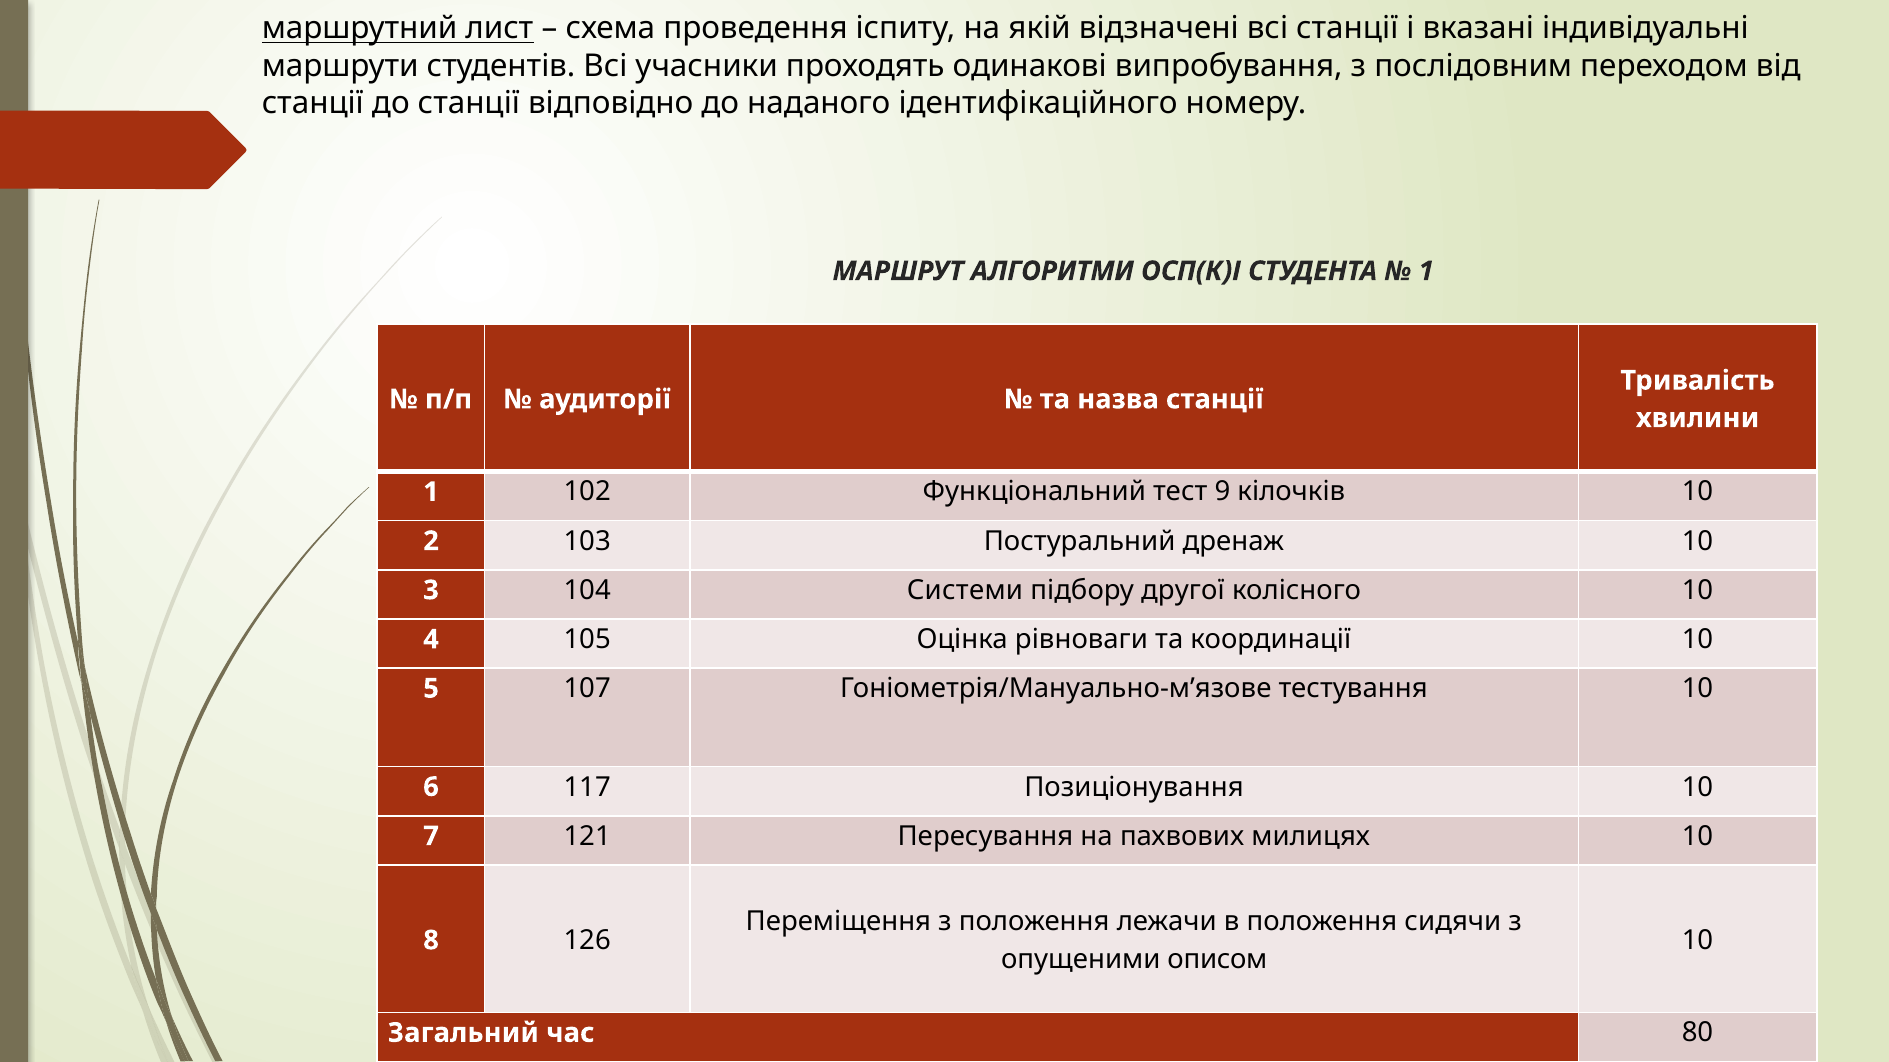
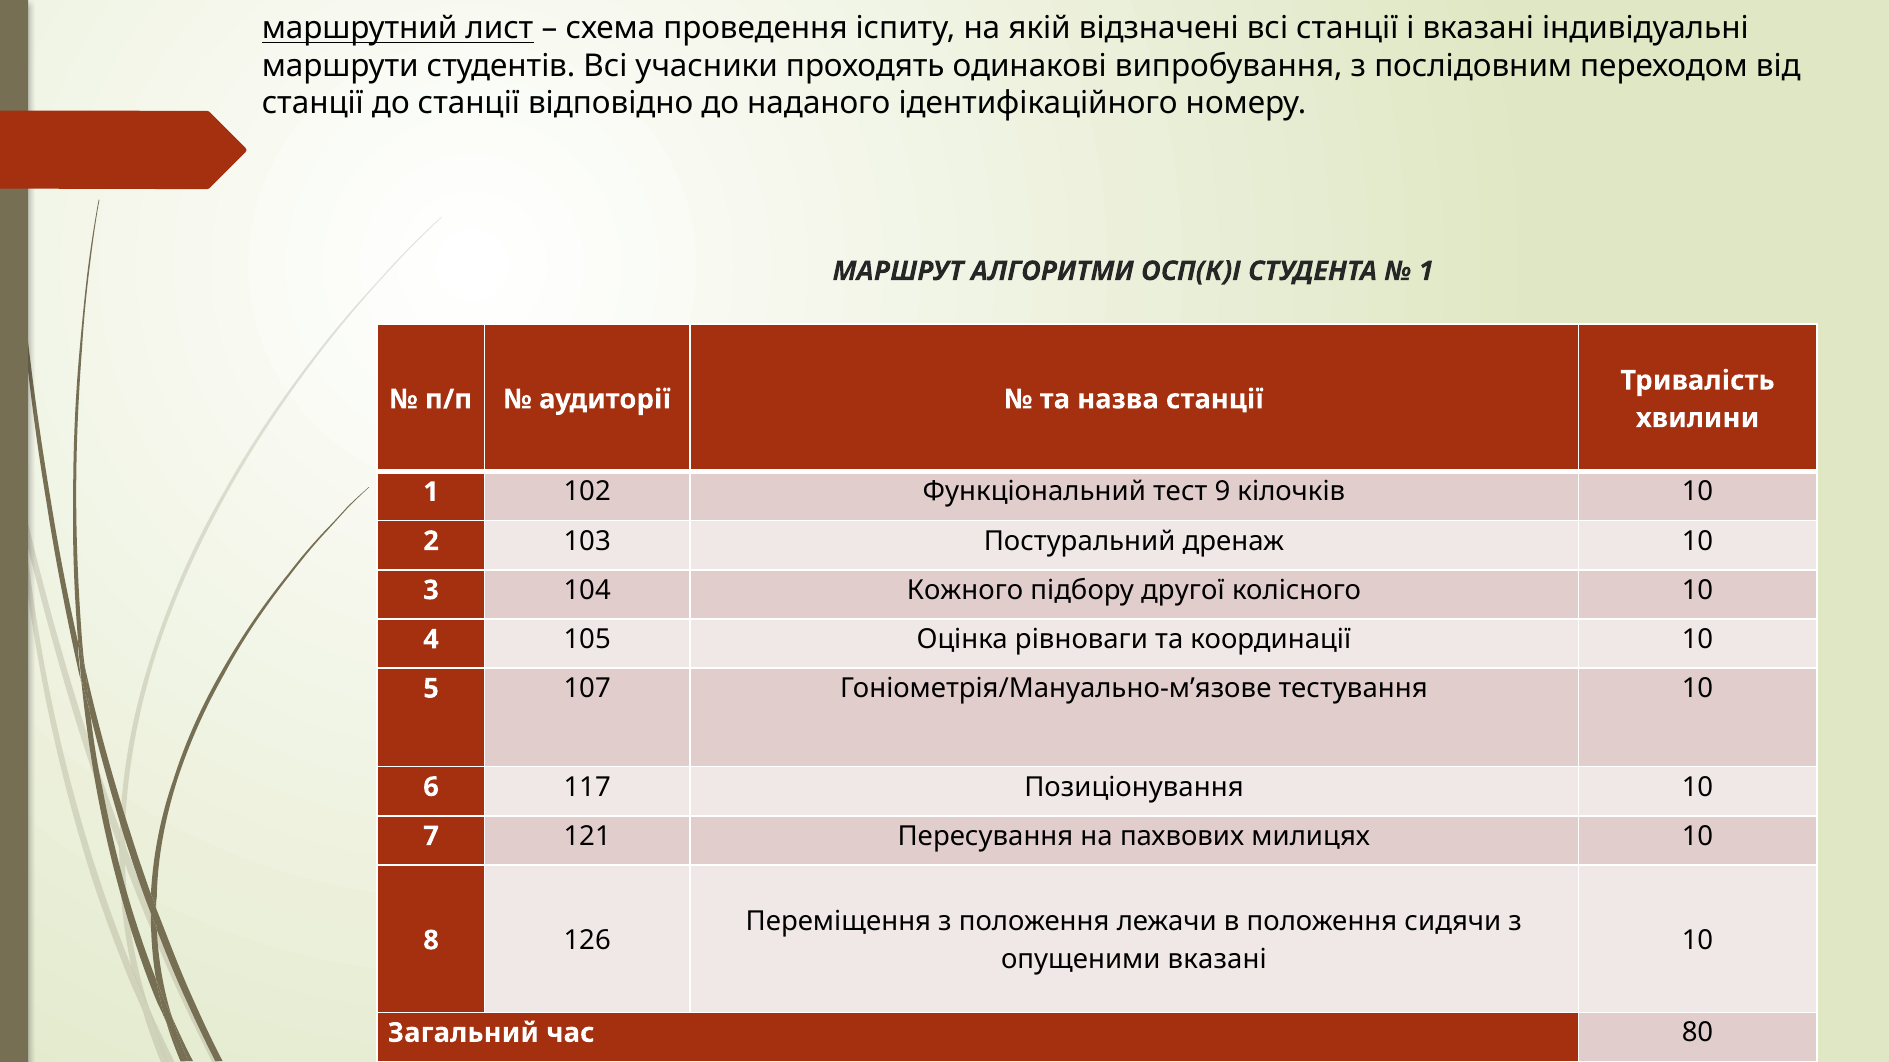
Системи: Системи -> Кожного (965, 591)
опущеними описом: описом -> вказані (1217, 960)
